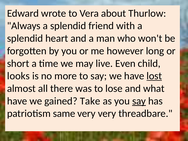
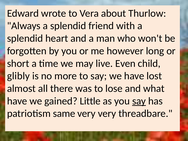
looks: looks -> glibly (18, 76)
lost underline: present -> none (154, 76)
Take: Take -> Little (90, 101)
